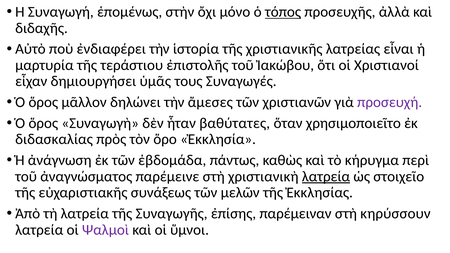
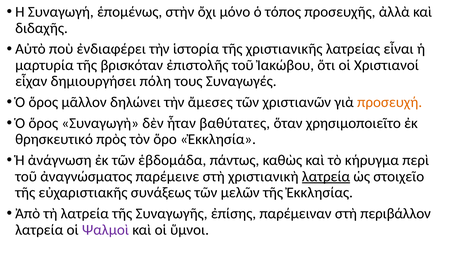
τόπος underline: present -> none (283, 12)
τεράστιου: τεράστιου -> βρισκόταν (132, 65)
ὑμᾶς: ὑμᾶς -> πόλη (155, 81)
προσευχή colour: purple -> orange (390, 102)
διδασκαλίας: διδασκαλίας -> θρησκευτικό (54, 139)
κηρύσσουν: κηρύσσουν -> περιβάλλον (396, 214)
